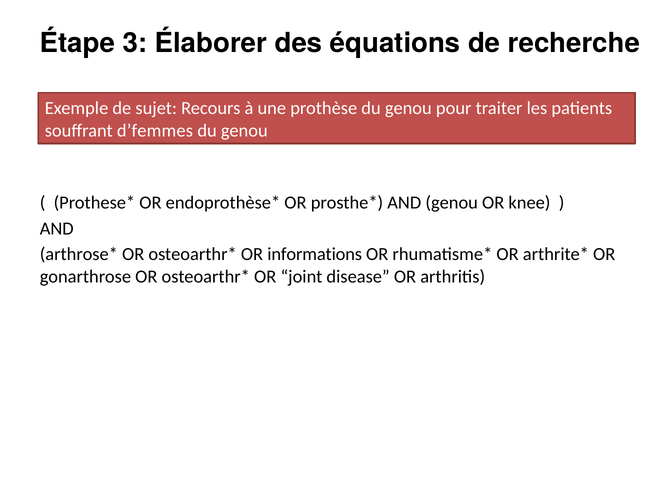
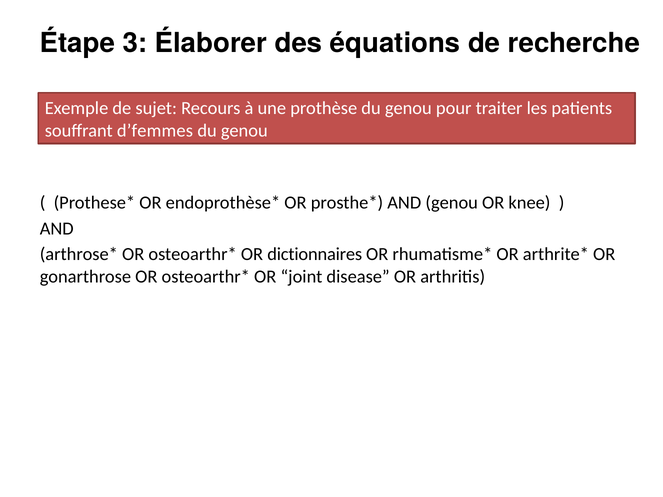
informations: informations -> dictionnaires (315, 254)
